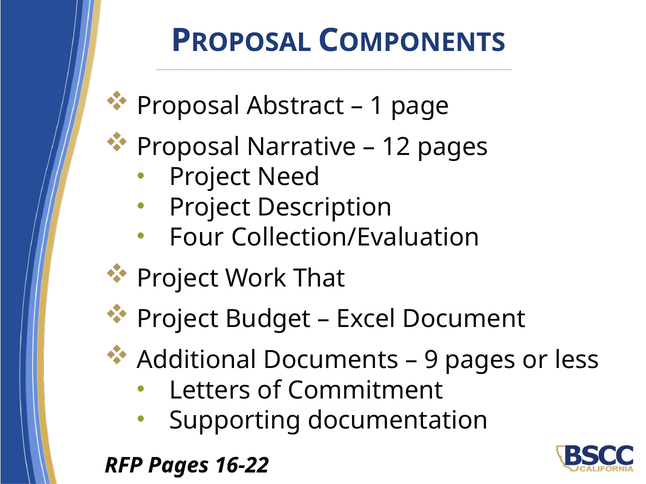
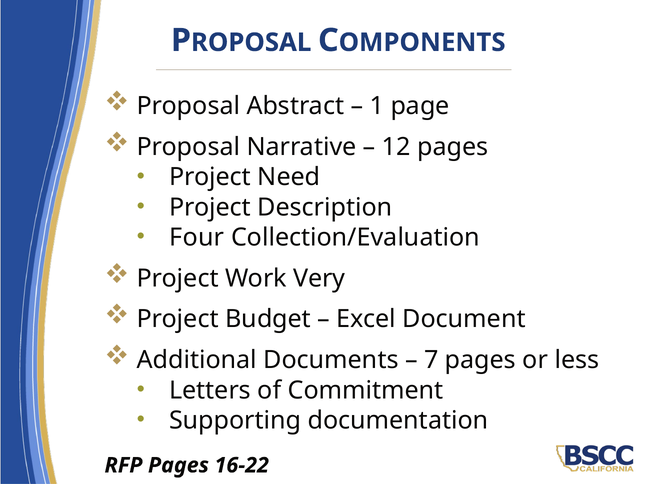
That: That -> Very (319, 279)
9: 9 -> 7 (431, 360)
